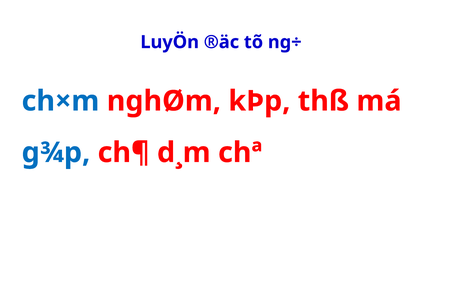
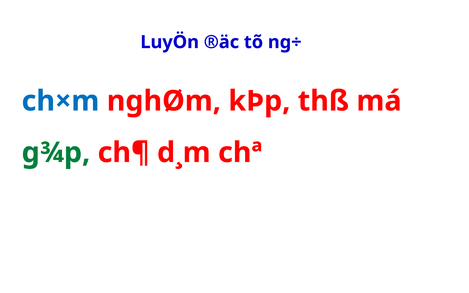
g¾p colour: blue -> green (56, 153)
